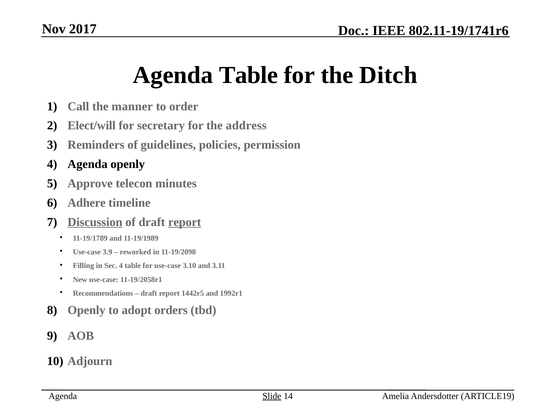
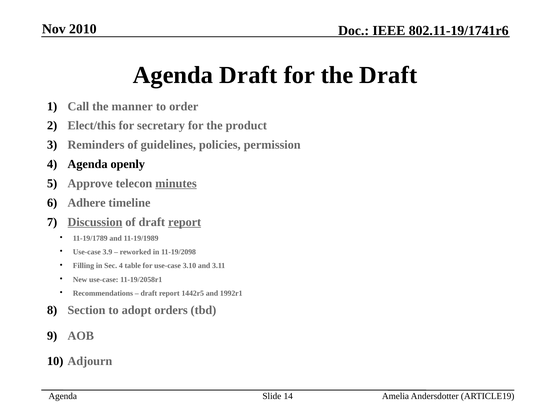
2017: 2017 -> 2010 (83, 29)
Agenda Table: Table -> Draft (248, 75)
the Ditch: Ditch -> Draft (388, 75)
Elect/will: Elect/will -> Elect/this (92, 126)
address: address -> product (246, 126)
minutes underline: none -> present (176, 184)
Openly: Openly -> Section (87, 310)
Slide underline: present -> none (272, 396)
